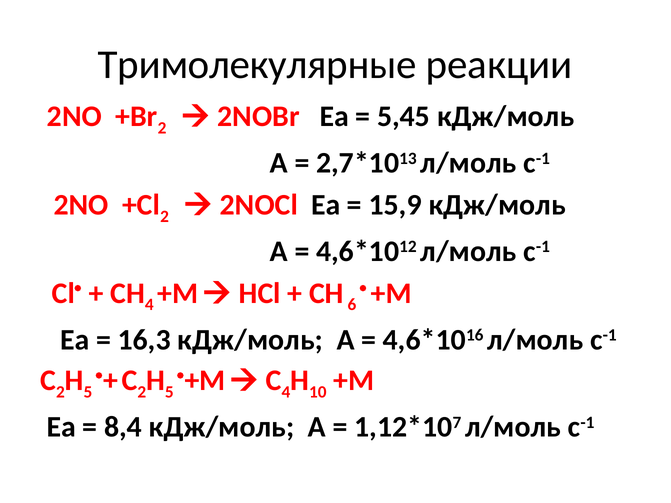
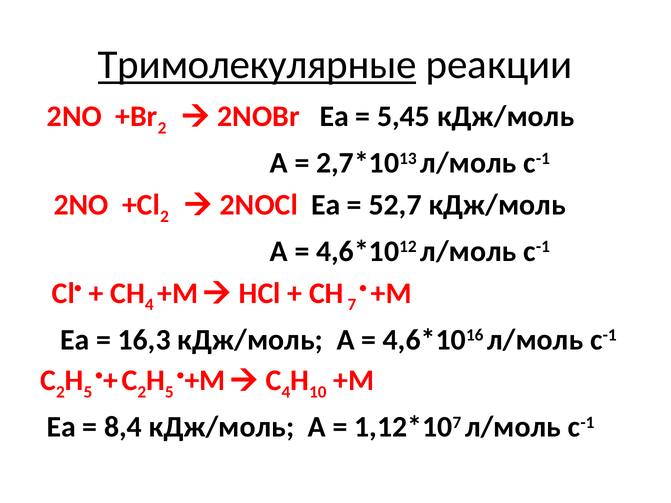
Тримолекулярные underline: none -> present (257, 65)
15,9: 15,9 -> 52,7 (395, 205)
6: 6 -> 7 (352, 305)
